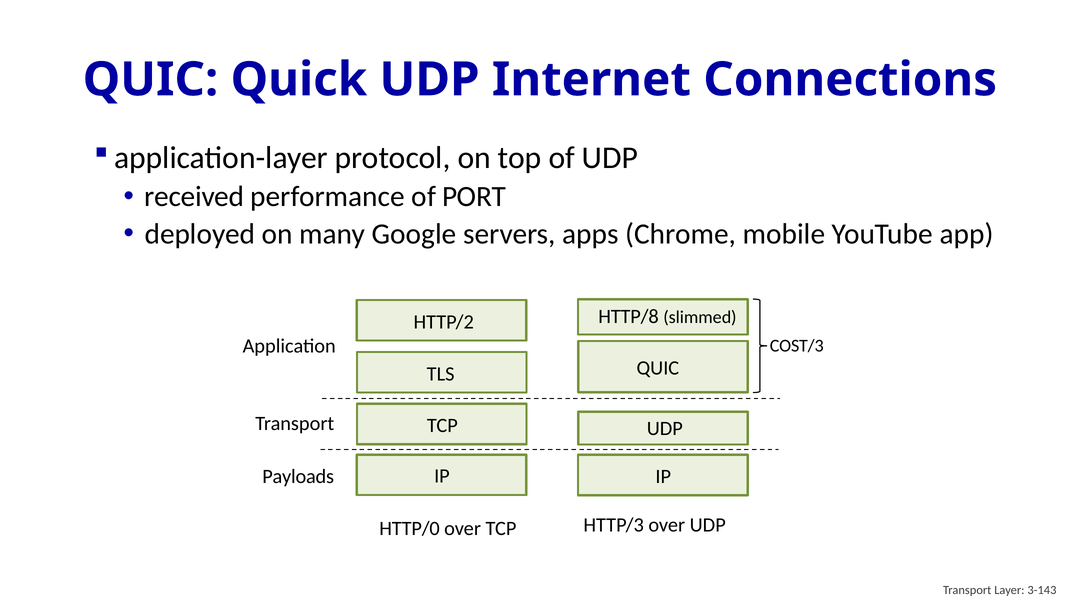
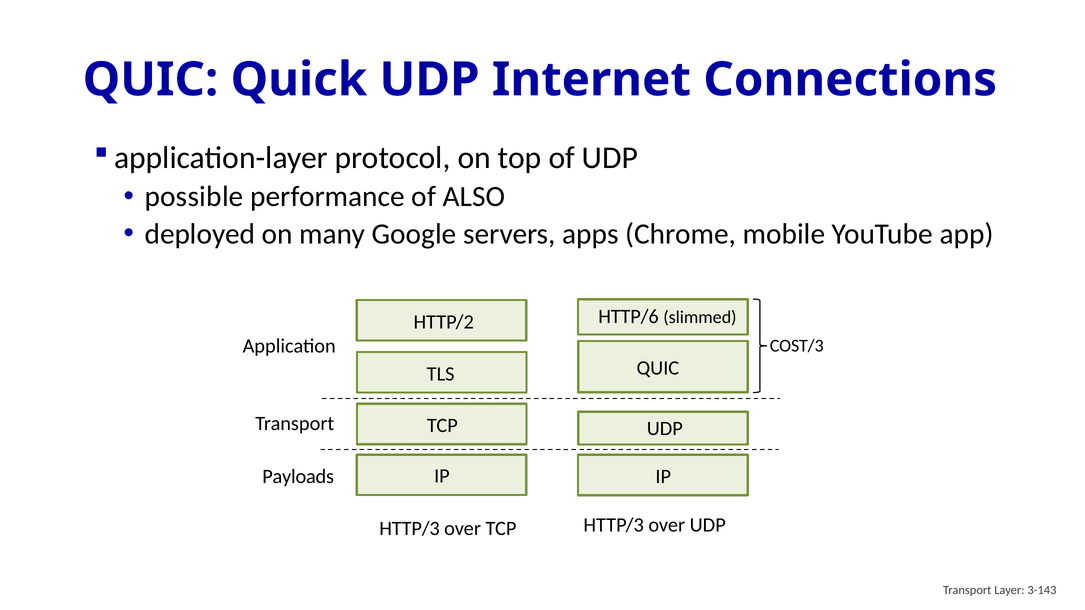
received: received -> possible (194, 197)
PORT: PORT -> ALSO (474, 197)
HTTP/8: HTTP/8 -> HTTP/6 (629, 317)
HTTP/0: HTTP/0 -> HTTP/3 (410, 529)
